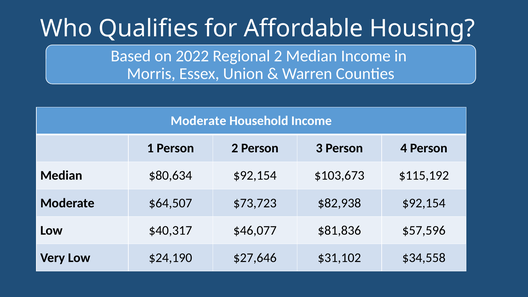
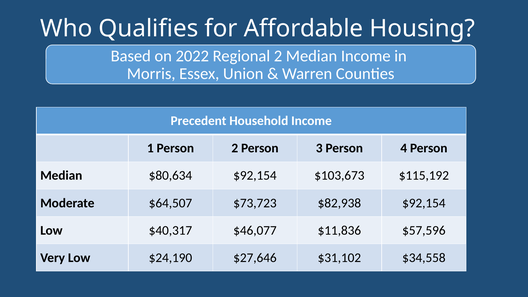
Moderate: Moderate -> Precedent (198, 121)
$81,836: $81,836 -> $11,836 (339, 230)
